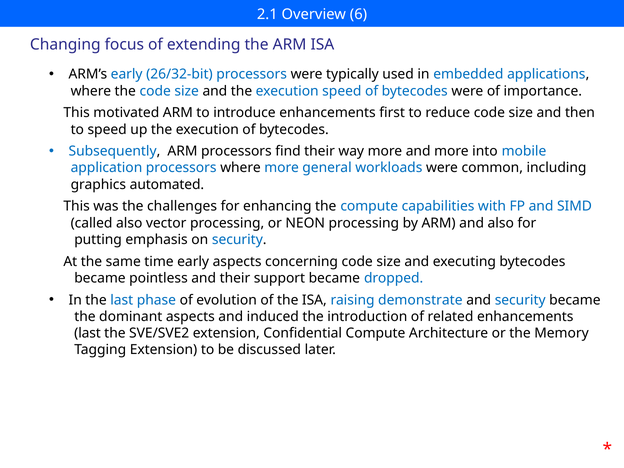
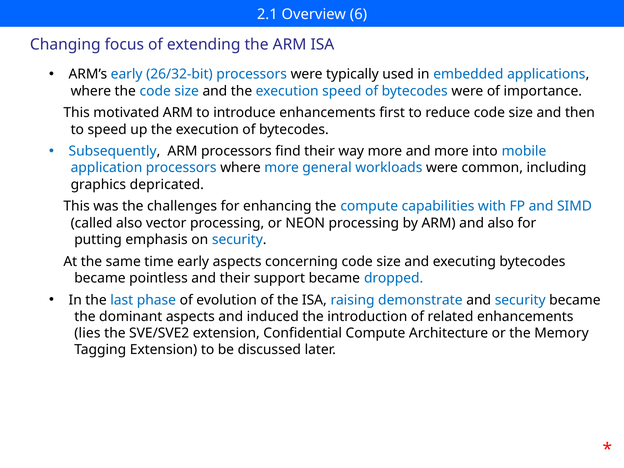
automated: automated -> depricated (167, 185)
last: last -> lies (87, 333)
